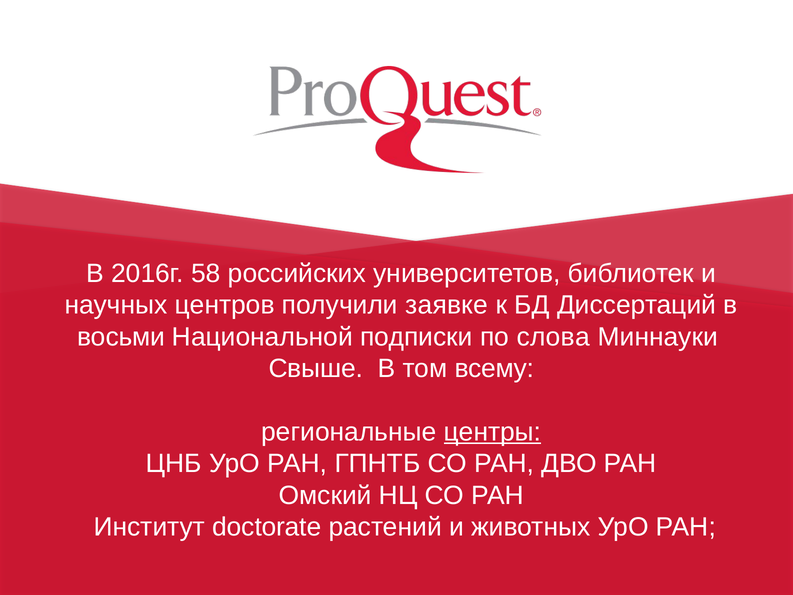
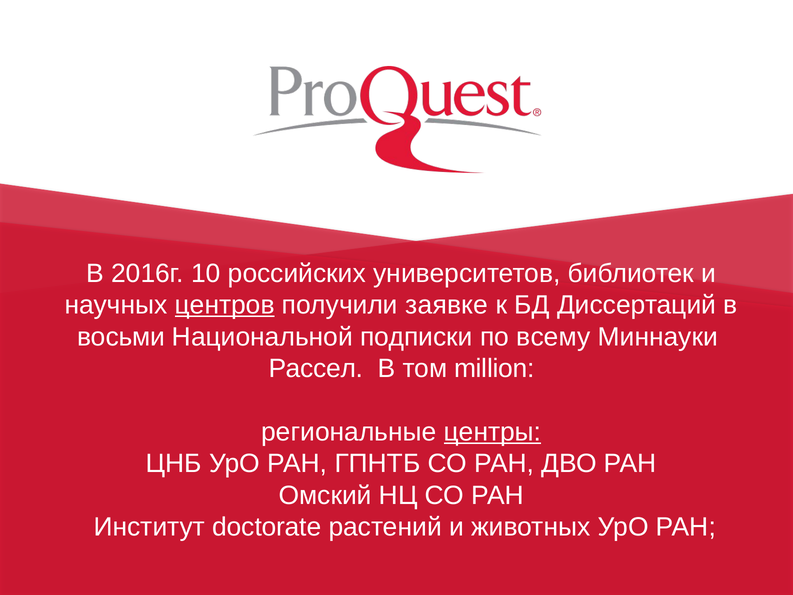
58: 58 -> 10 (206, 273)
центров underline: none -> present (225, 305)
слова: слова -> всему (553, 337)
Свыше: Свыше -> Рассел (316, 368)
всему: всему -> million (494, 368)
